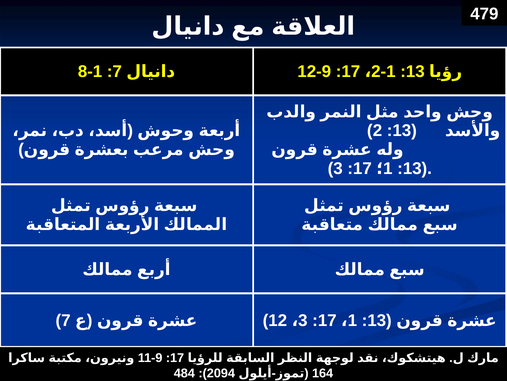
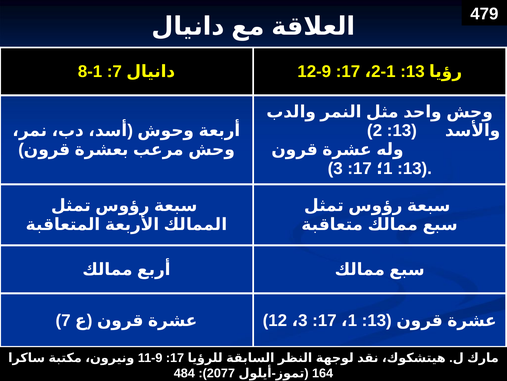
2094: 2094 -> 2077 (221, 373)
